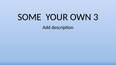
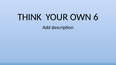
SOME: SOME -> THINK (30, 17)
3: 3 -> 6 (96, 17)
